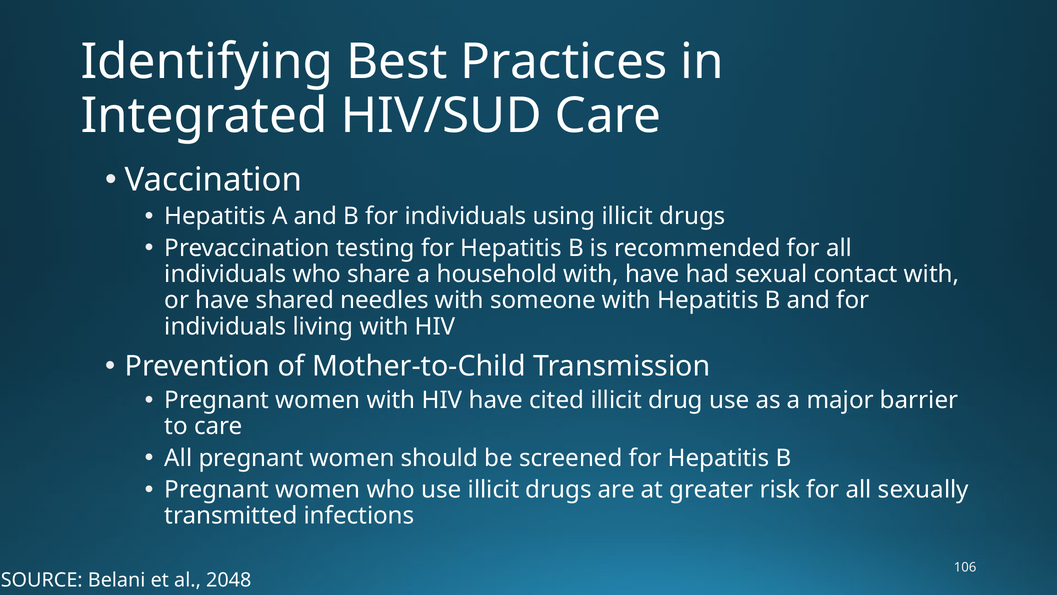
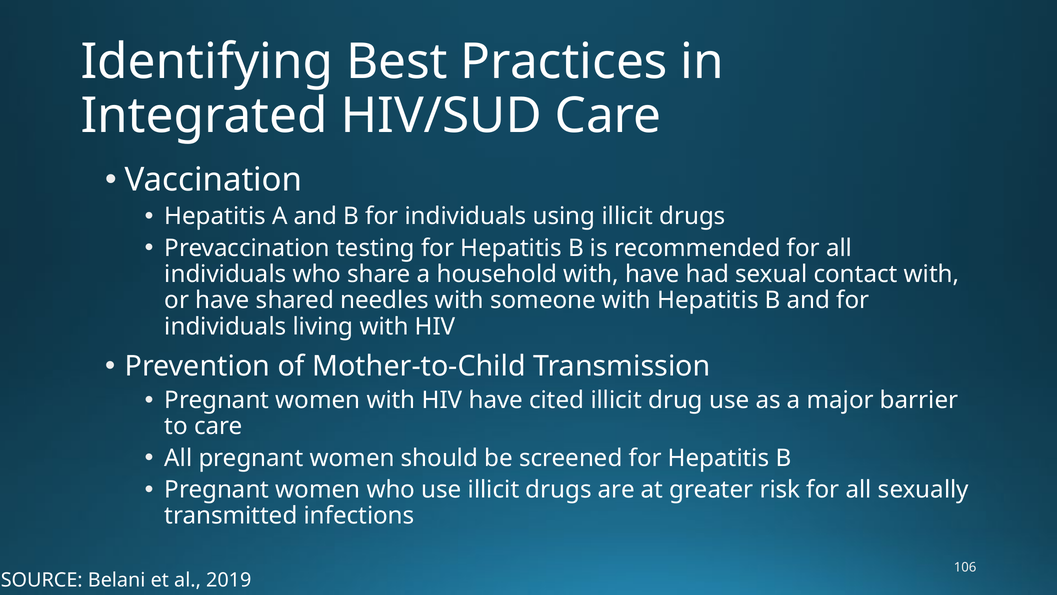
2048: 2048 -> 2019 (229, 580)
